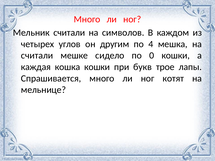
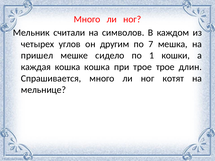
4: 4 -> 7 (151, 44)
считали: считали -> пришел (37, 56)
0: 0 -> 1 (152, 56)
кошка кошки: кошки -> кошка (97, 67)
при букв: букв -> трое (143, 67)
лапы: лапы -> длин (190, 67)
